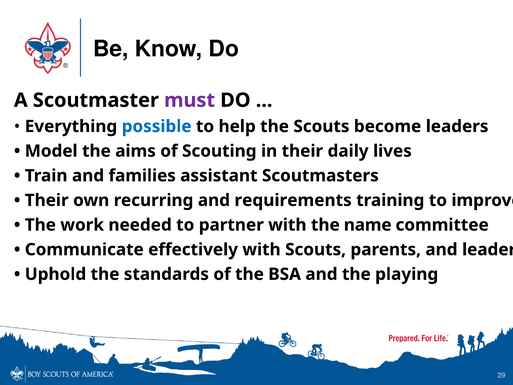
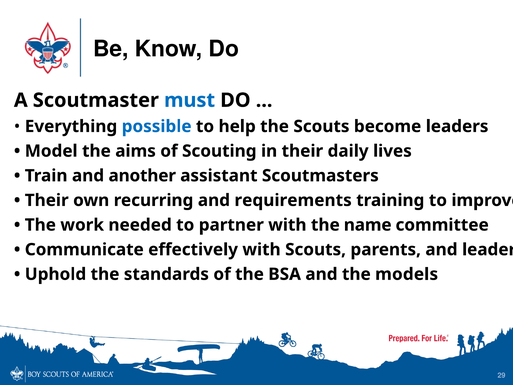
must colour: purple -> blue (190, 100)
families: families -> another (142, 176)
playing: playing -> models (407, 274)
